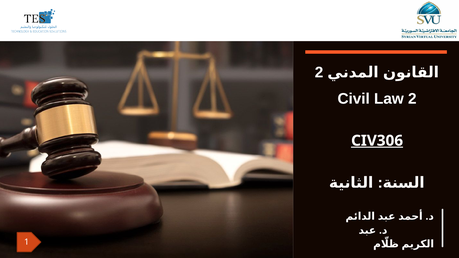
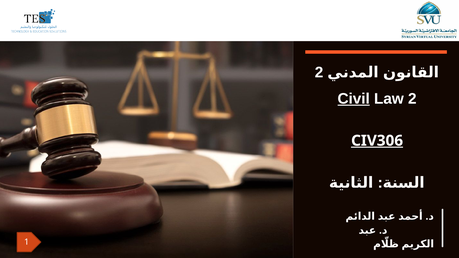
Civil underline: none -> present (354, 99)
